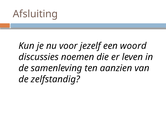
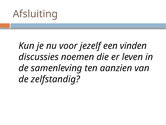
woord: woord -> vinden (133, 46)
